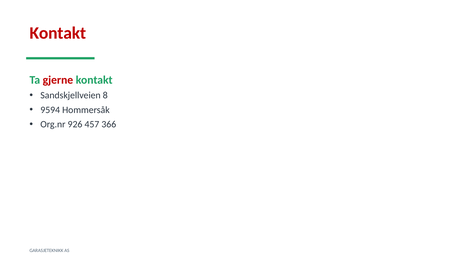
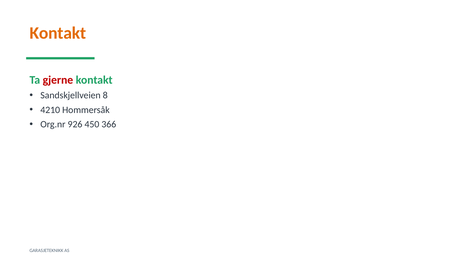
Kontakt colour: red -> orange (58, 33)
9594: 9594 -> 4210 (50, 110)
457: 457 -> 450 (92, 124)
